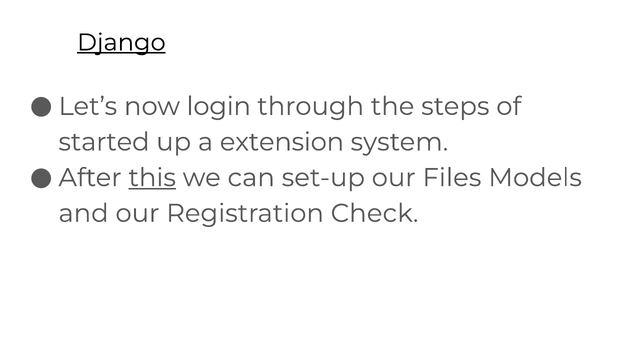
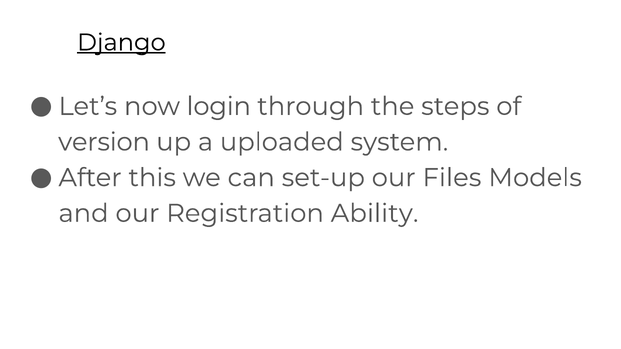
started: started -> version (104, 142)
extension: extension -> uploaded (282, 142)
this underline: present -> none (152, 178)
Check: Check -> Ability (375, 214)
